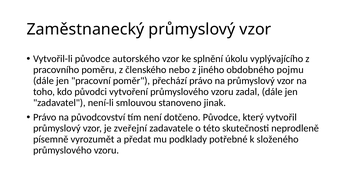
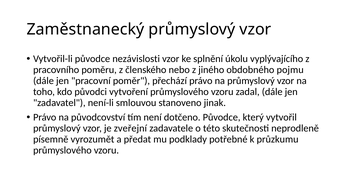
autorského: autorského -> nezávislosti (136, 59)
složeného: složeného -> průzkumu (278, 139)
